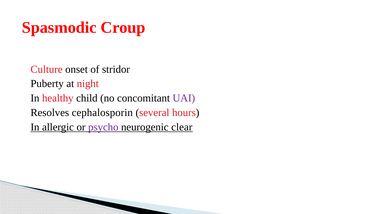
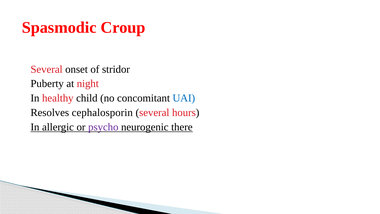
Culture: Culture -> Several (47, 69)
UAI colour: purple -> blue (184, 98)
clear: clear -> there (182, 127)
